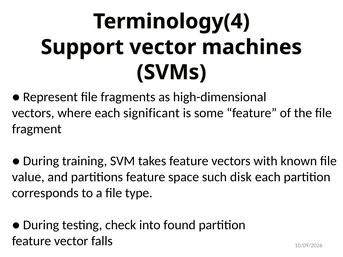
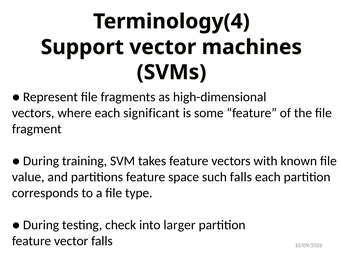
such disk: disk -> falls (241, 177)
found: found -> larger (179, 225)
